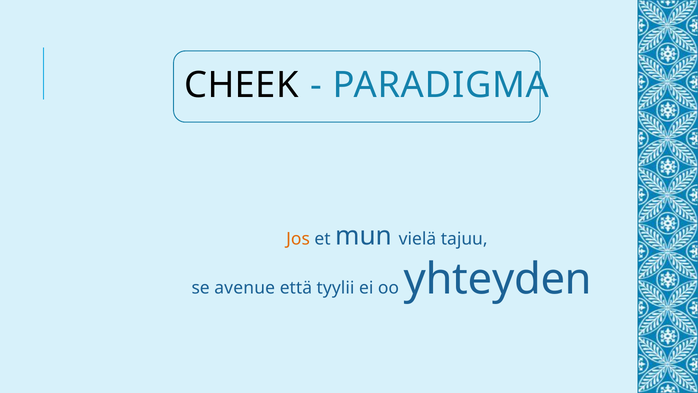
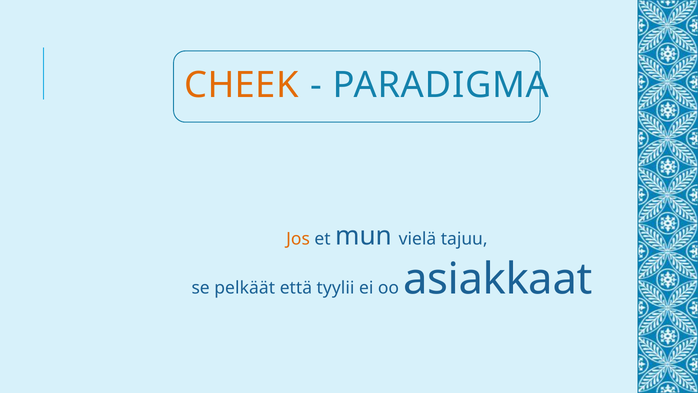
CHEEK colour: black -> orange (241, 85)
avenue: avenue -> pelkäät (245, 288)
yhteyden: yhteyden -> asiakkaat (498, 279)
